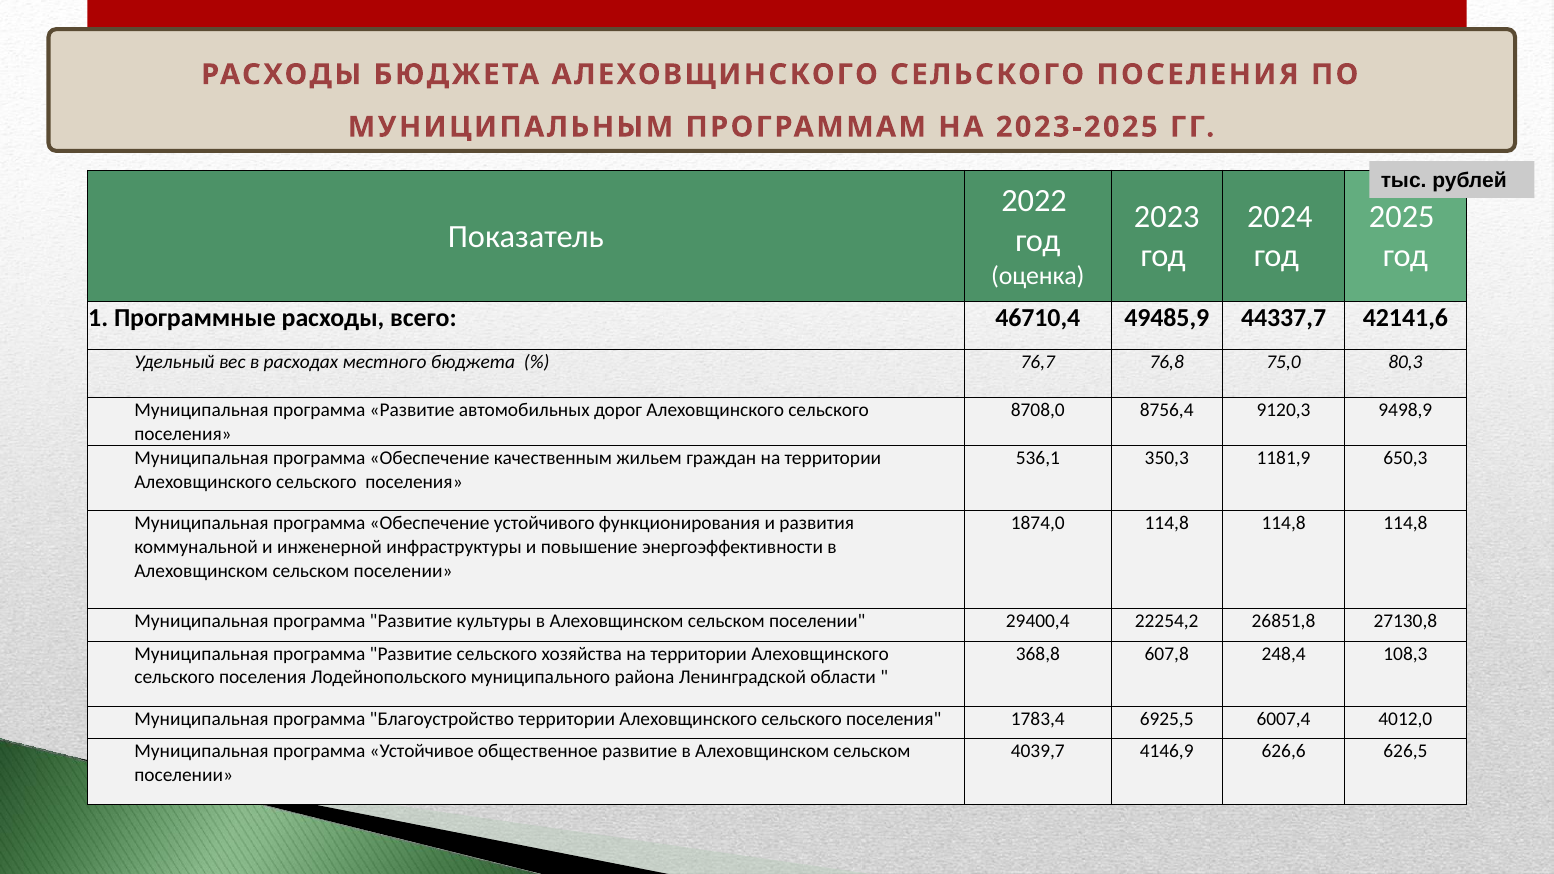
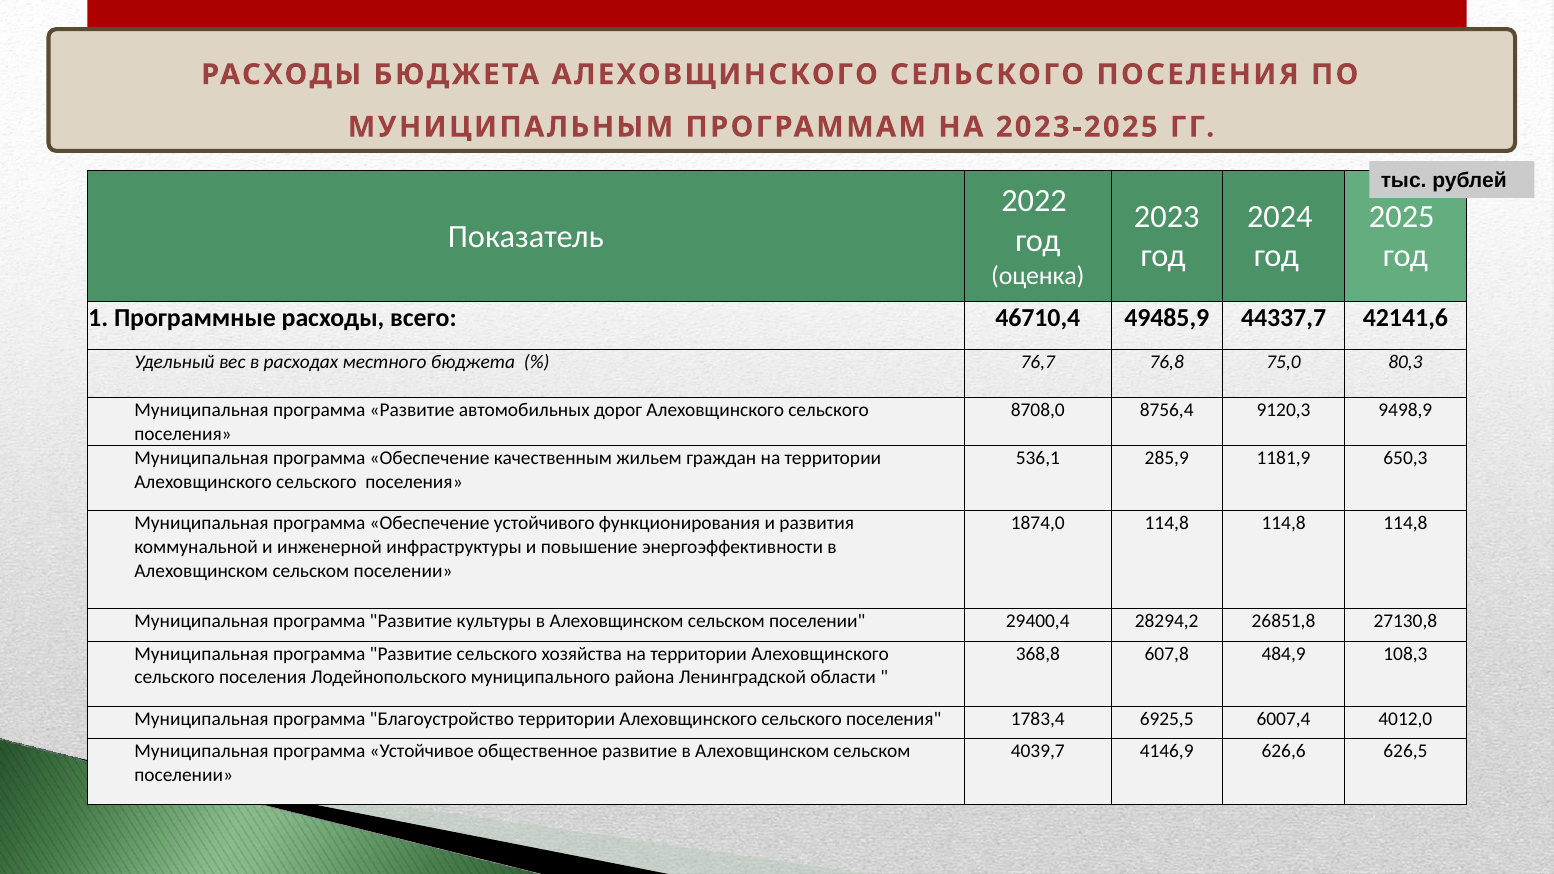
350,3: 350,3 -> 285,9 (1167, 458)
22254,2: 22254,2 -> 28294,2 (1167, 621)
248,4: 248,4 -> 484,9 (1284, 654)
